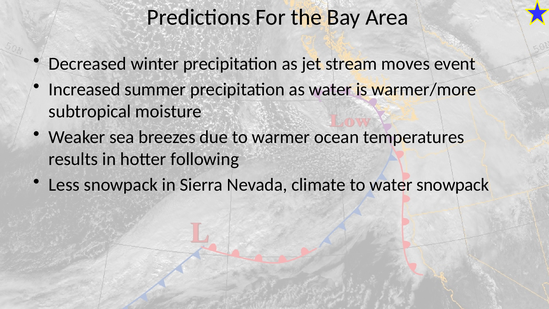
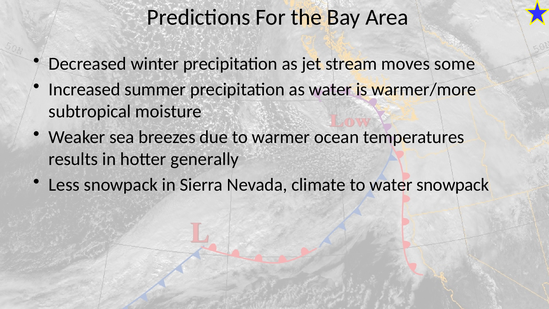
event: event -> some (455, 64)
following: following -> generally (205, 159)
